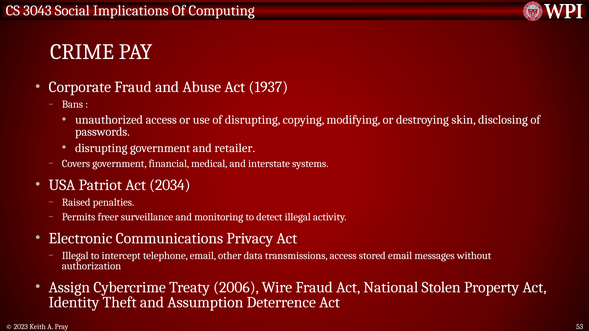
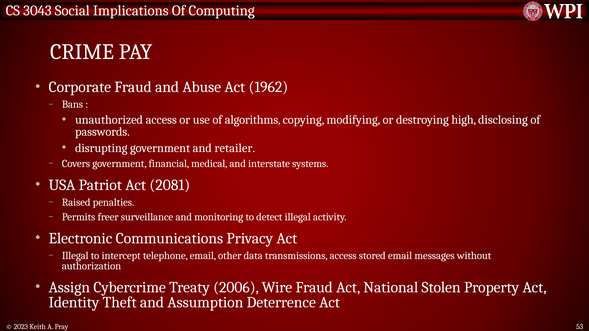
1937: 1937 -> 1962 (268, 87)
of disrupting: disrupting -> algorithms (253, 120)
skin: skin -> high (464, 120)
2034: 2034 -> 2081 (170, 185)
